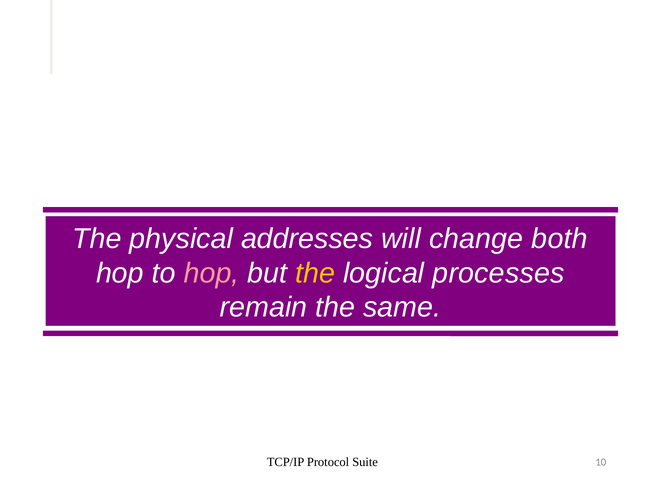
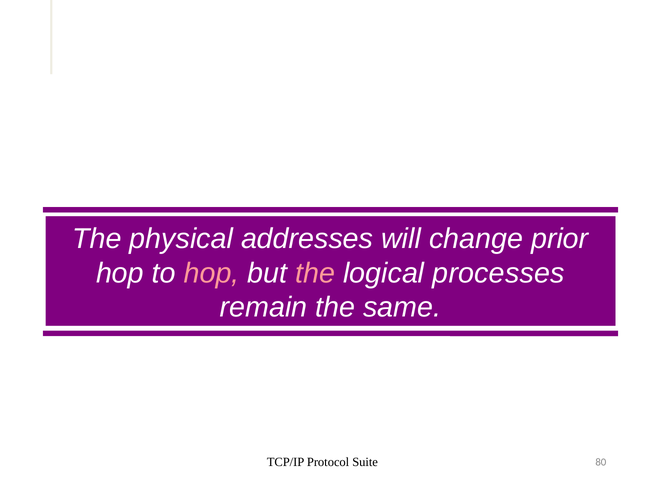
both: both -> prior (560, 239)
the colour: yellow -> pink (315, 273)
10: 10 -> 80 (601, 462)
